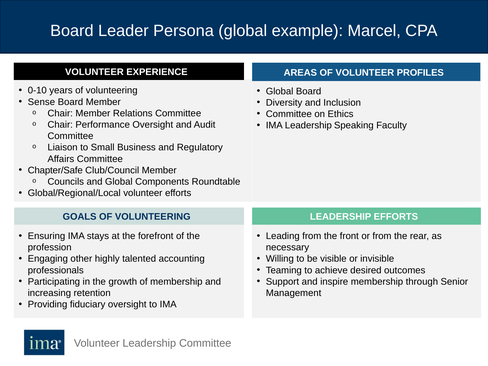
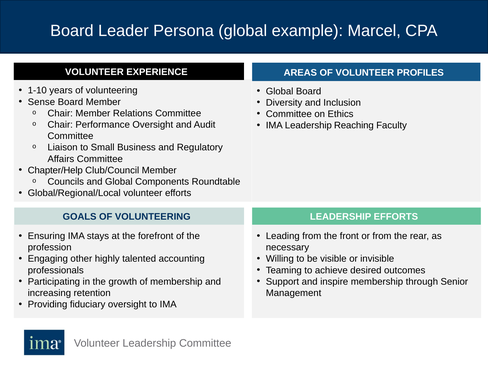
0-10: 0-10 -> 1-10 (37, 91)
Speaking: Speaking -> Reaching (354, 125)
Chapter/Safe: Chapter/Safe -> Chapter/Help (55, 170)
